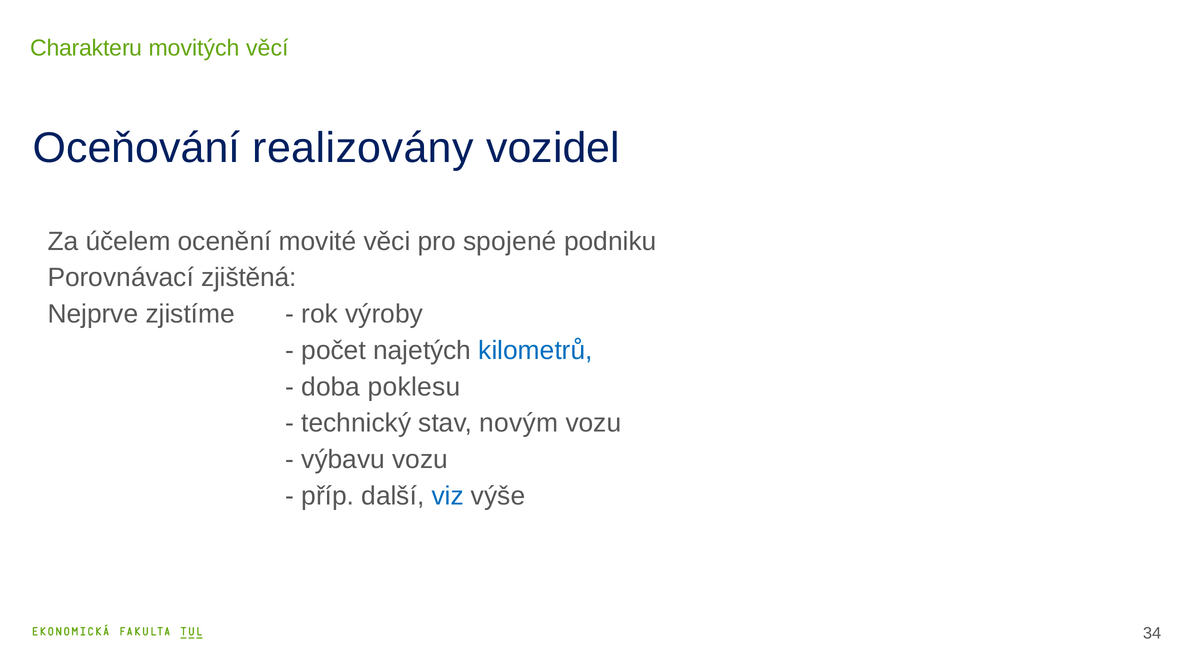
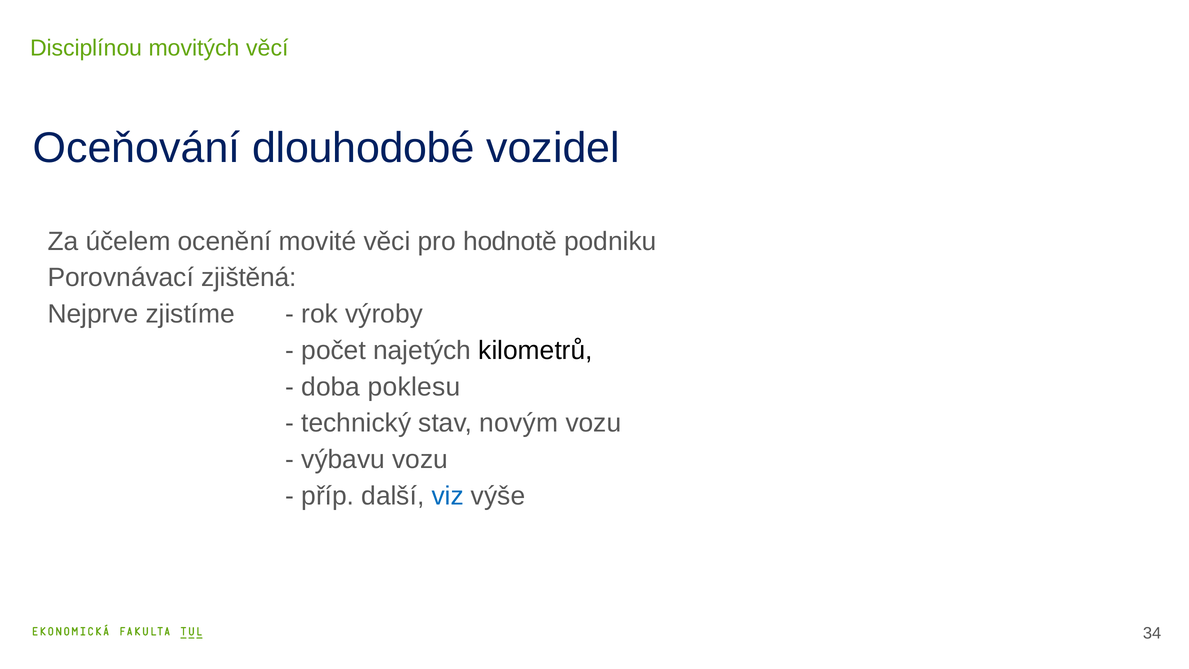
Charakteru: Charakteru -> Disciplínou (86, 48)
realizovány: realizovány -> dlouhodobé (363, 148)
spojené: spojené -> hodnotě (510, 241)
kilometrů colour: blue -> black (536, 350)
